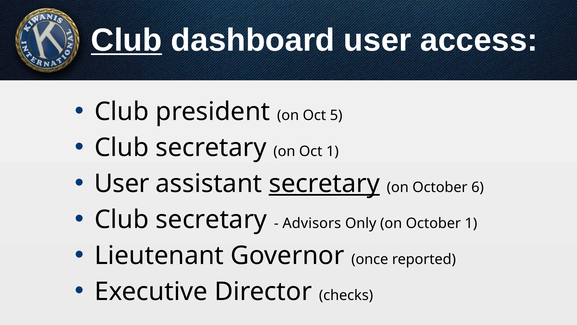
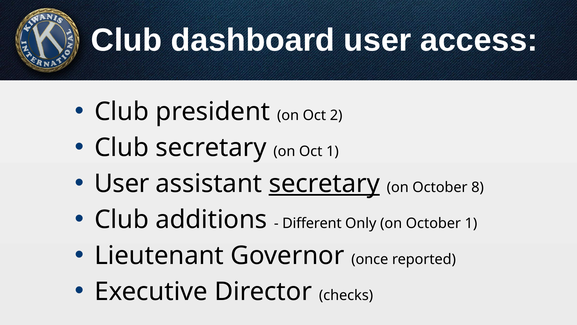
Club underline: present -> none (126, 40)
5: 5 -> 2 (336, 115)
6: 6 -> 8 (478, 187)
secretary: secretary -> additions (211, 219)
Advisors: Advisors -> Different (312, 223)
